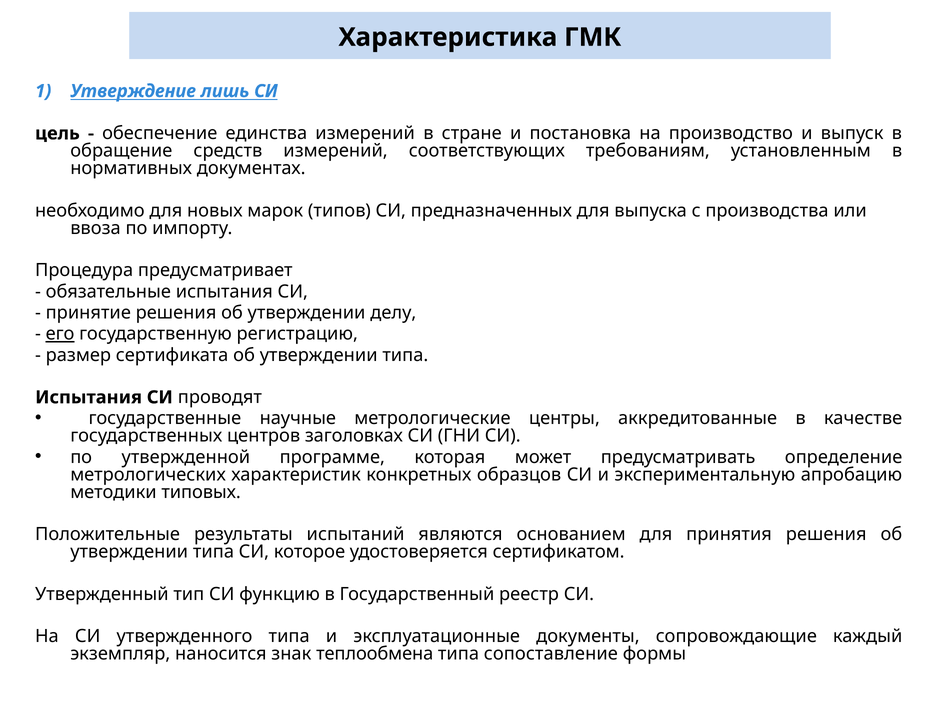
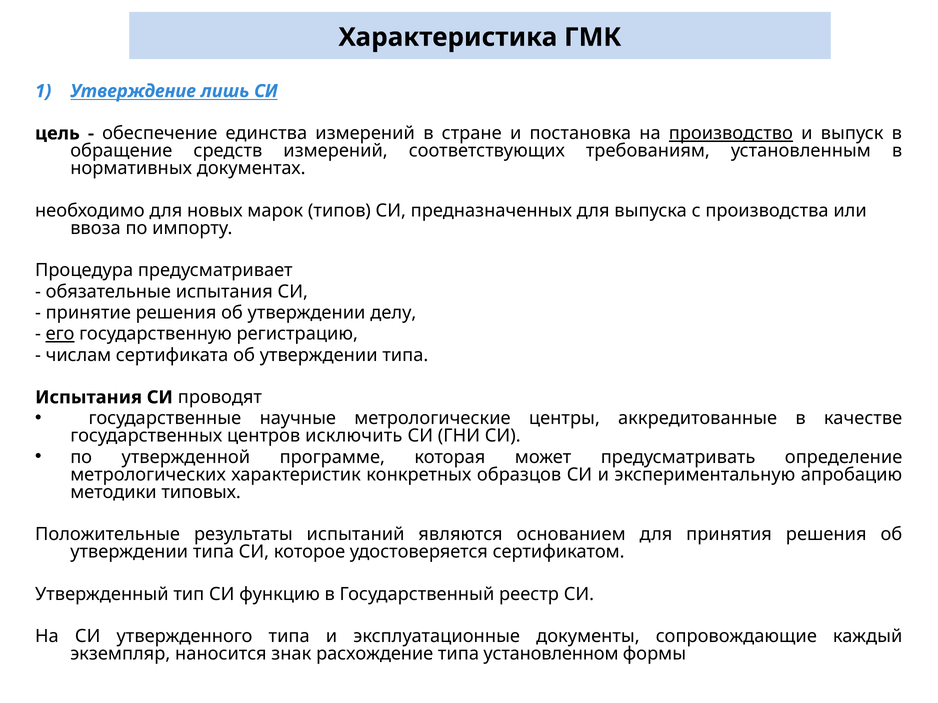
производство underline: none -> present (731, 133)
размер: размер -> числам (78, 355)
заголовках: заголовках -> исключить (354, 436)
теплообмена: теплообмена -> расхождение (375, 654)
сопоставление: сопоставление -> установленном (551, 654)
